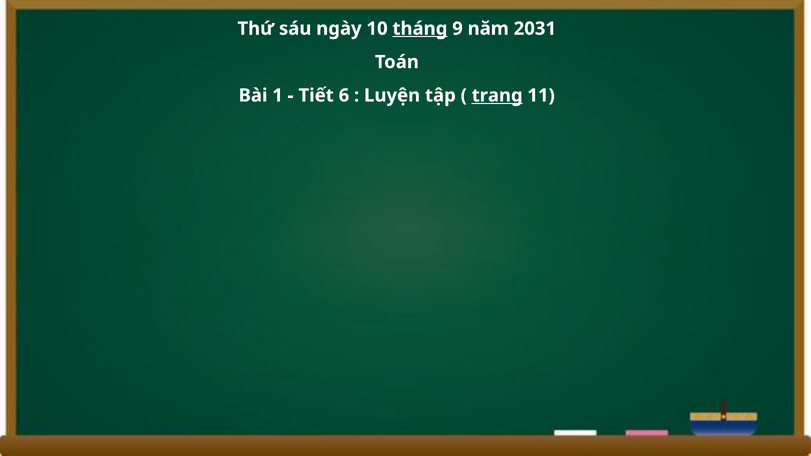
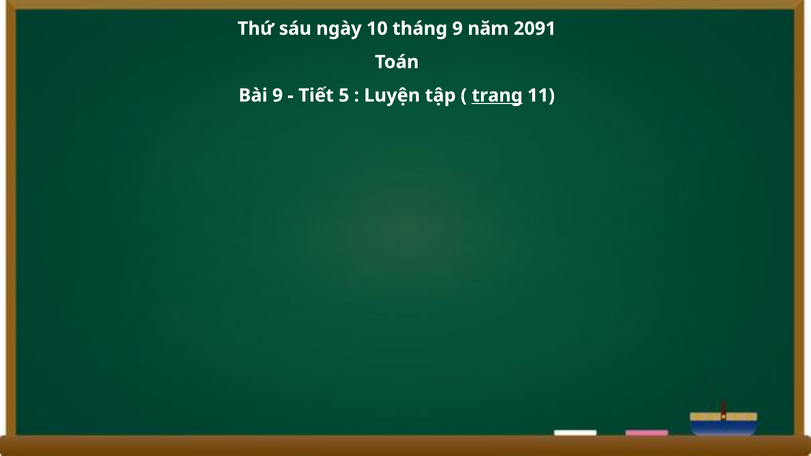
tháng underline: present -> none (420, 29)
2031: 2031 -> 2091 (535, 29)
Bài 1: 1 -> 9 (278, 95)
6: 6 -> 5 (344, 95)
